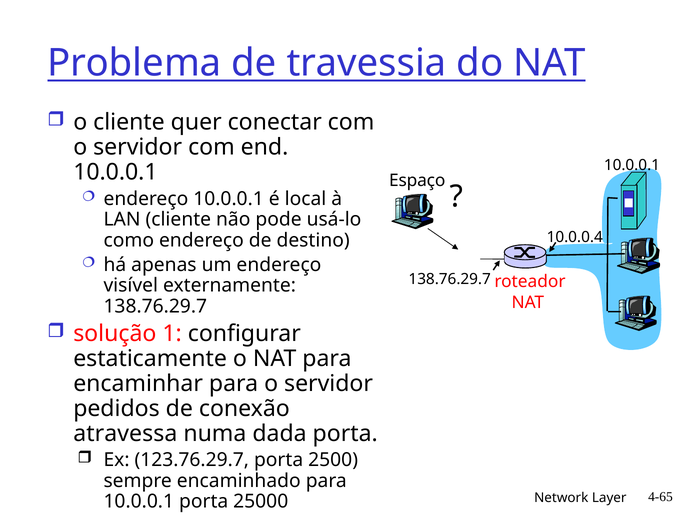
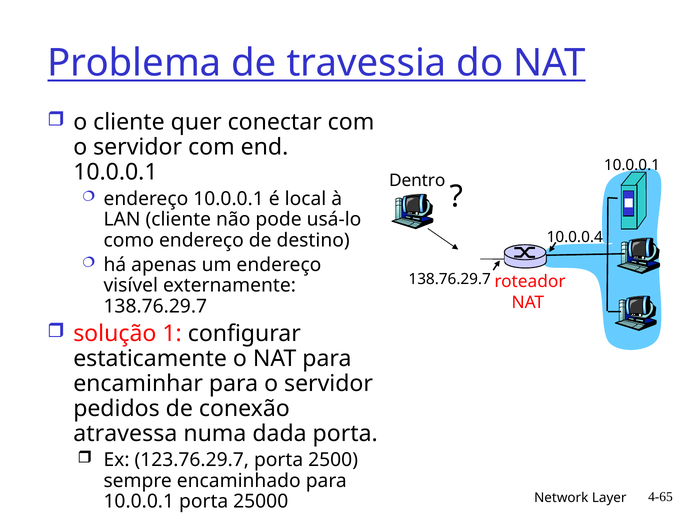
Espaço: Espaço -> Dentro (417, 181)
